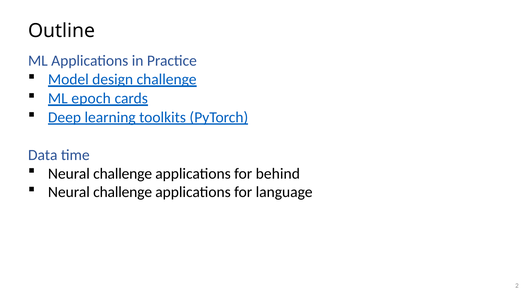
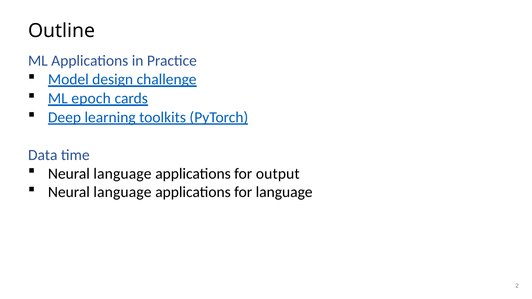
challenge: challenge -> language (122, 174)
behind: behind -> output (278, 174)
challenge: challenge -> language (122, 192)
